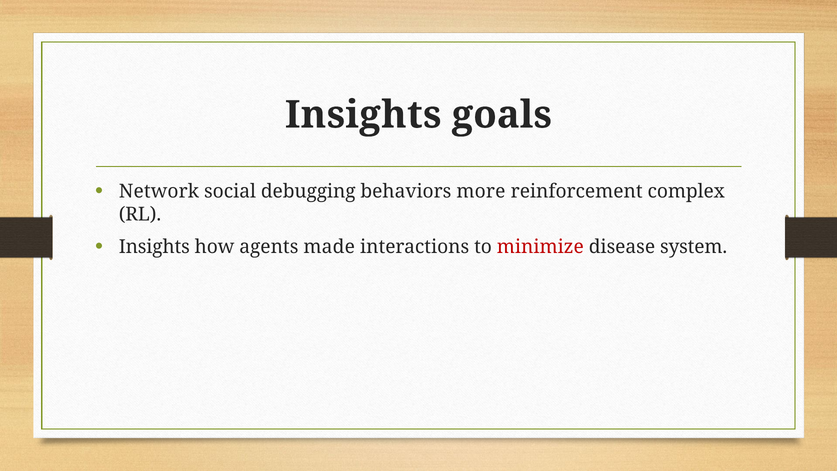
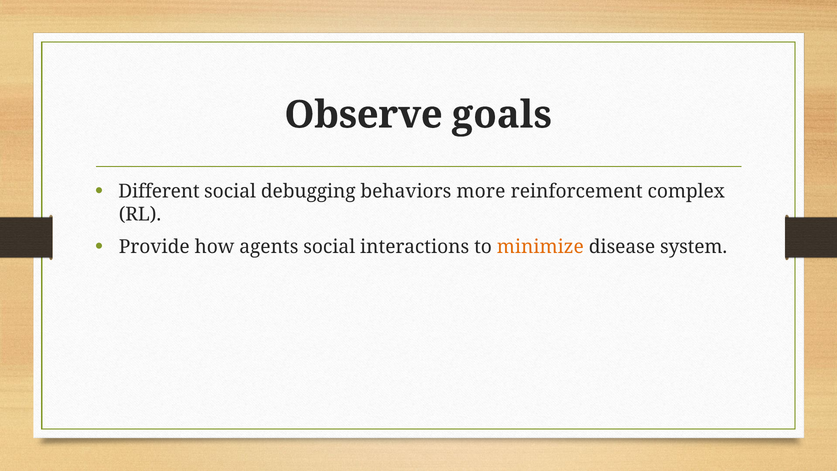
Insights: Insights -> Observe (364, 115)
Network: Network -> Different (159, 192)
Insights: Insights -> Provide (154, 247)
agents made: made -> social (329, 247)
minimize colour: red -> orange (540, 247)
